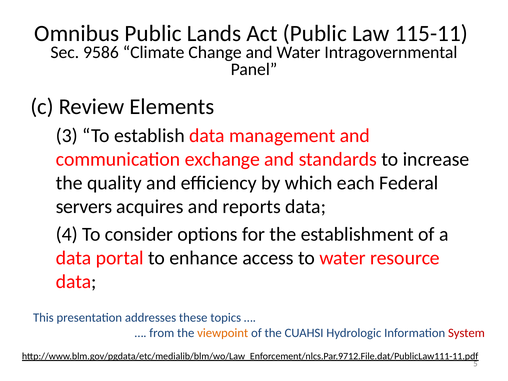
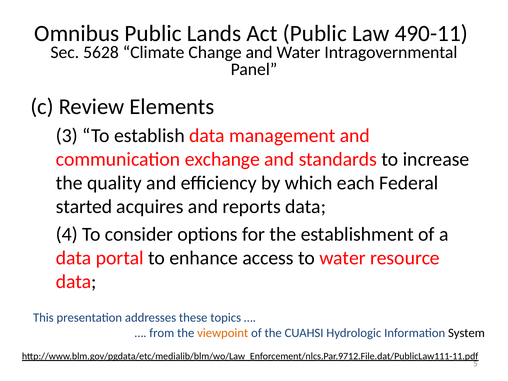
115-11: 115-11 -> 490-11 (431, 34)
9586: 9586 -> 5628 (101, 52)
servers: servers -> started (84, 207)
System colour: red -> black (466, 333)
